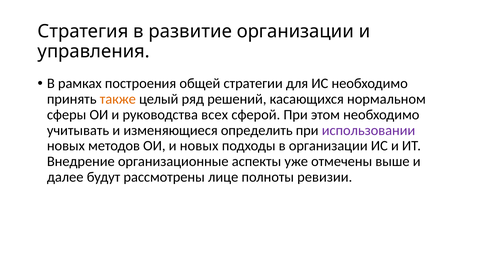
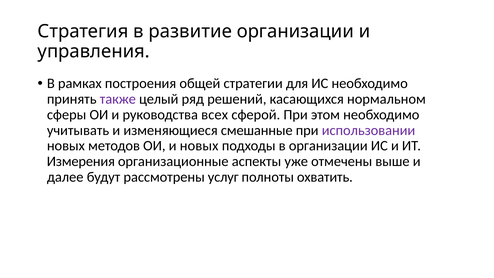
также colour: orange -> purple (118, 99)
определить: определить -> смешанные (257, 130)
Внедрение: Внедрение -> Измерения (81, 161)
лице: лице -> услуг (223, 177)
ревизии: ревизии -> охватить (325, 177)
